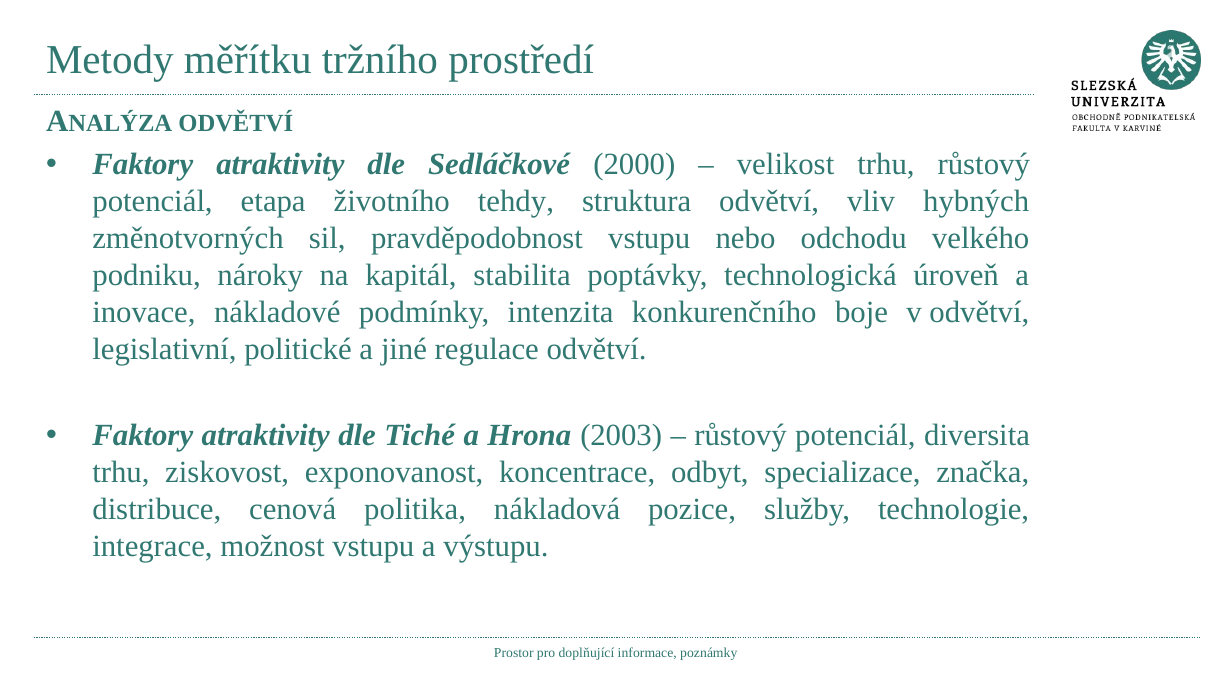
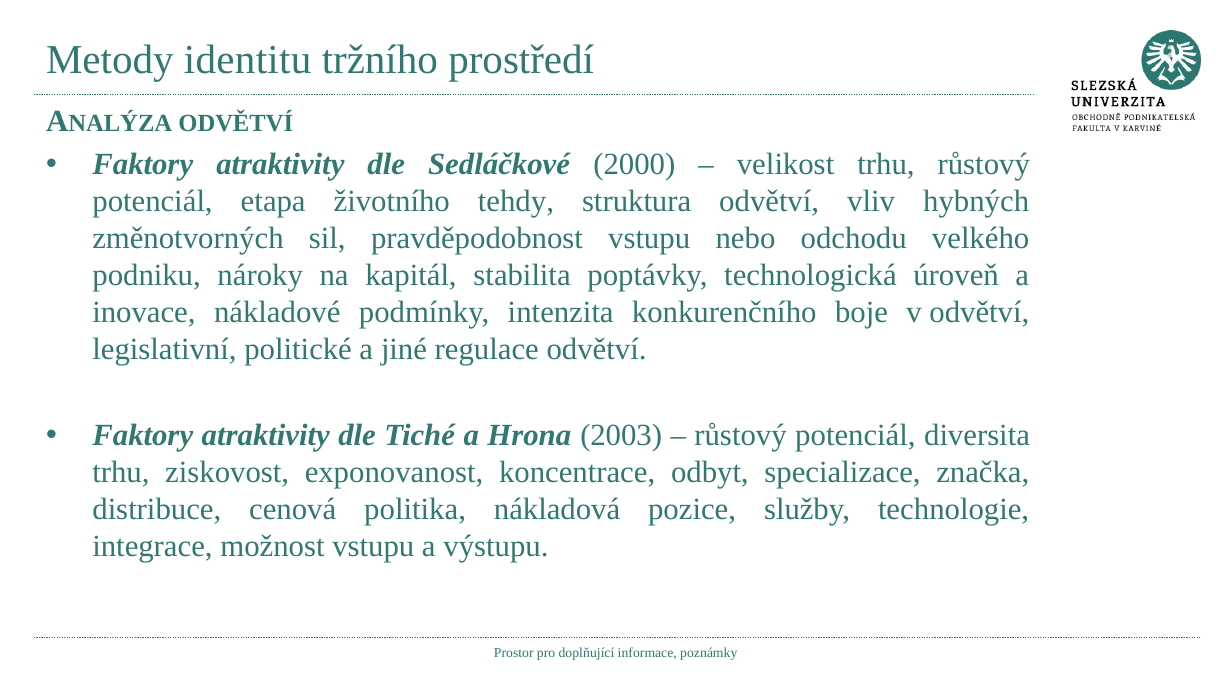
měřítku: měřítku -> identitu (248, 60)
